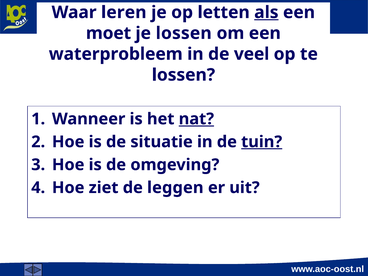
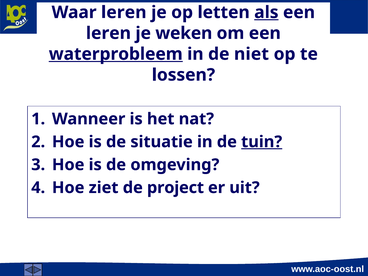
moet: moet -> leren (108, 33)
je lossen: lossen -> weken (184, 33)
waterprobleem underline: none -> present (116, 54)
veel: veel -> niet (251, 54)
nat underline: present -> none (196, 119)
leggen: leggen -> project (175, 188)
